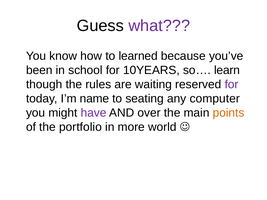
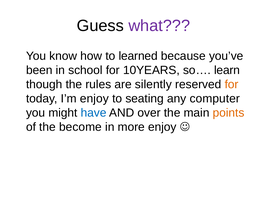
waiting: waiting -> silently (153, 84)
for colour: purple -> orange (232, 84)
I’m name: name -> enjoy (94, 99)
have colour: purple -> blue (94, 113)
portfolio: portfolio -> become (80, 127)
more world: world -> enjoy (162, 127)
